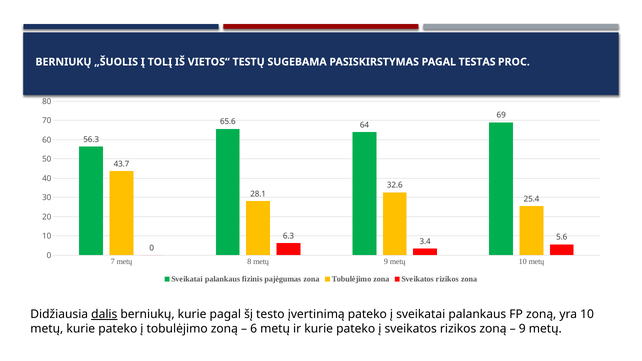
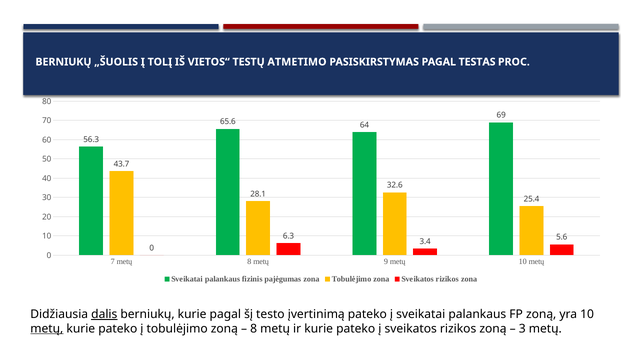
SUGEBAMA: SUGEBAMA -> ATMETIMO (297, 62)
metų underline: none -> present (47, 329)
6: 6 -> 8 (254, 329)
9: 9 -> 3 (522, 329)
